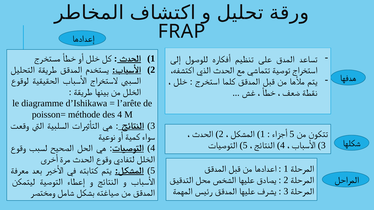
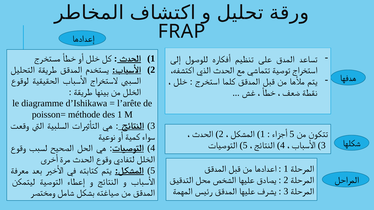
des 4: 4 -> 1 (120, 115)
